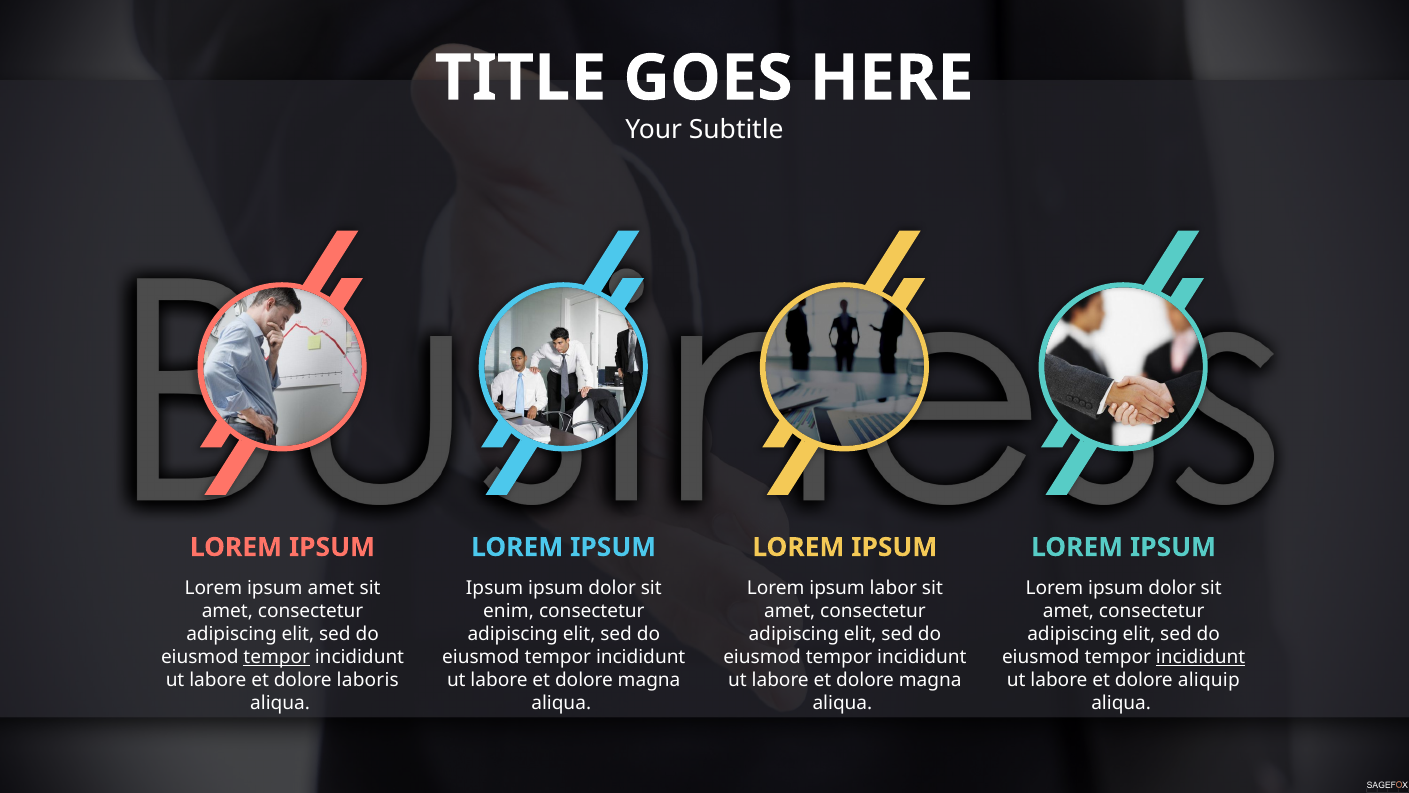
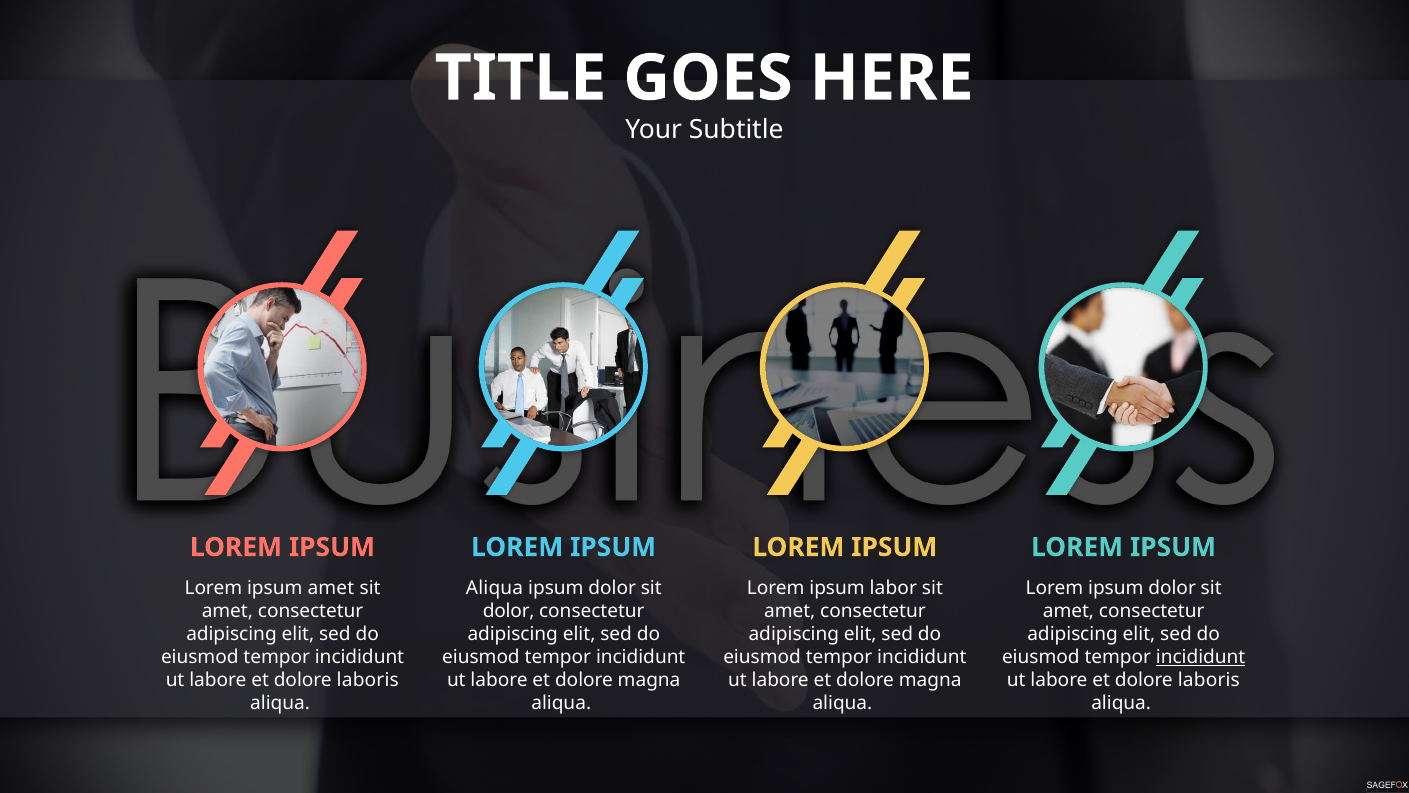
Ipsum: Ipsum -> Aliqua (495, 588)
enim: enim -> dolor (509, 611)
tempor underline: present -> none (277, 657)
aliquip: aliquip -> laboris (1209, 680)
